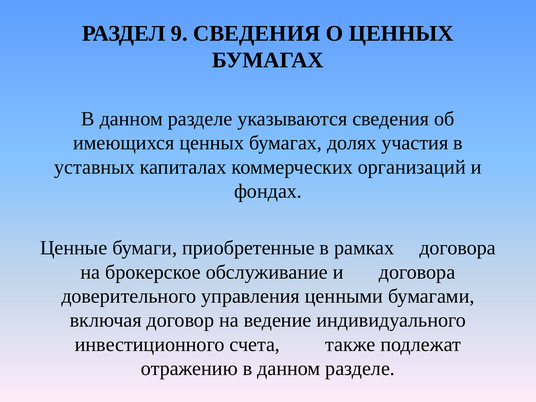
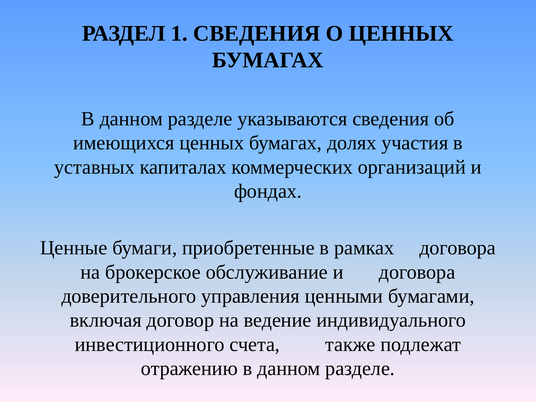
9: 9 -> 1 (179, 33)
